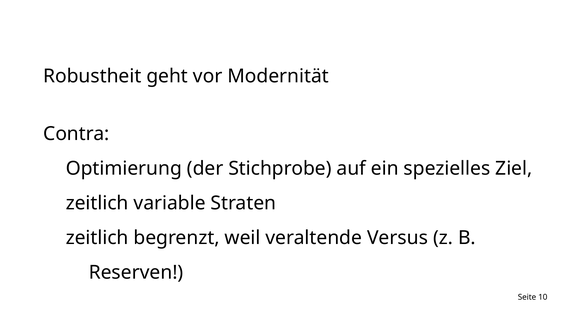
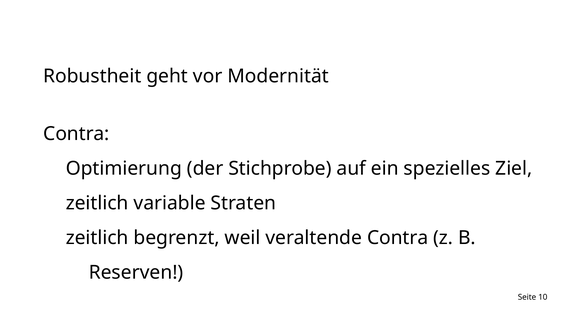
veraltende Versus: Versus -> Contra (398, 238)
